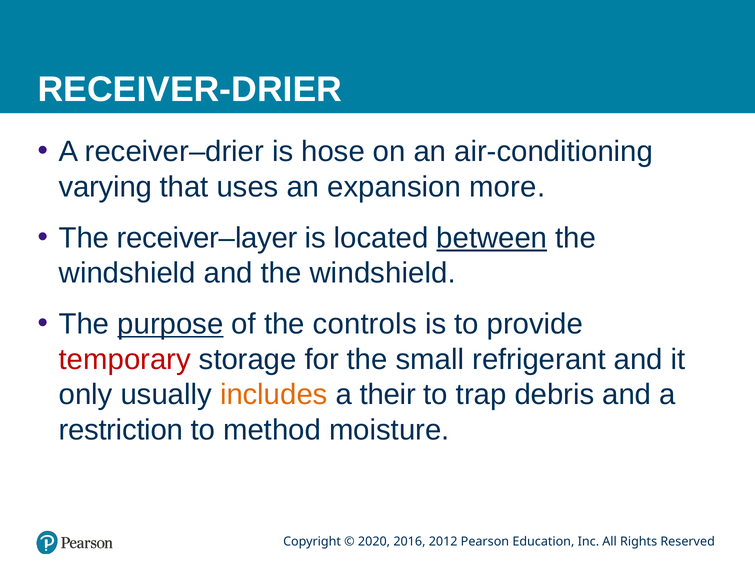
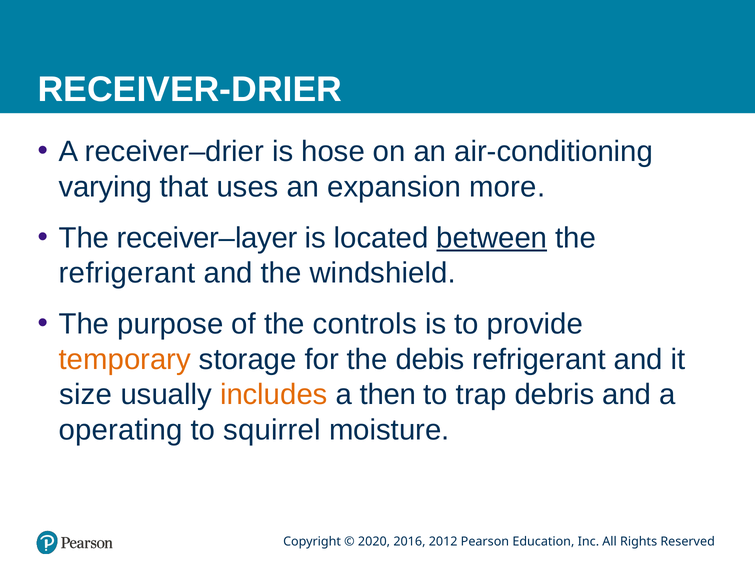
windshield: windshield -> refrigerant (127, 273)
purpose underline: present -> none (170, 324)
temporary colour: red -> orange (125, 360)
small: small -> debis (430, 360)
only: only -> size (86, 395)
their: their -> then (388, 395)
restriction: restriction -> operating (121, 430)
method: method -> squirrel (272, 430)
